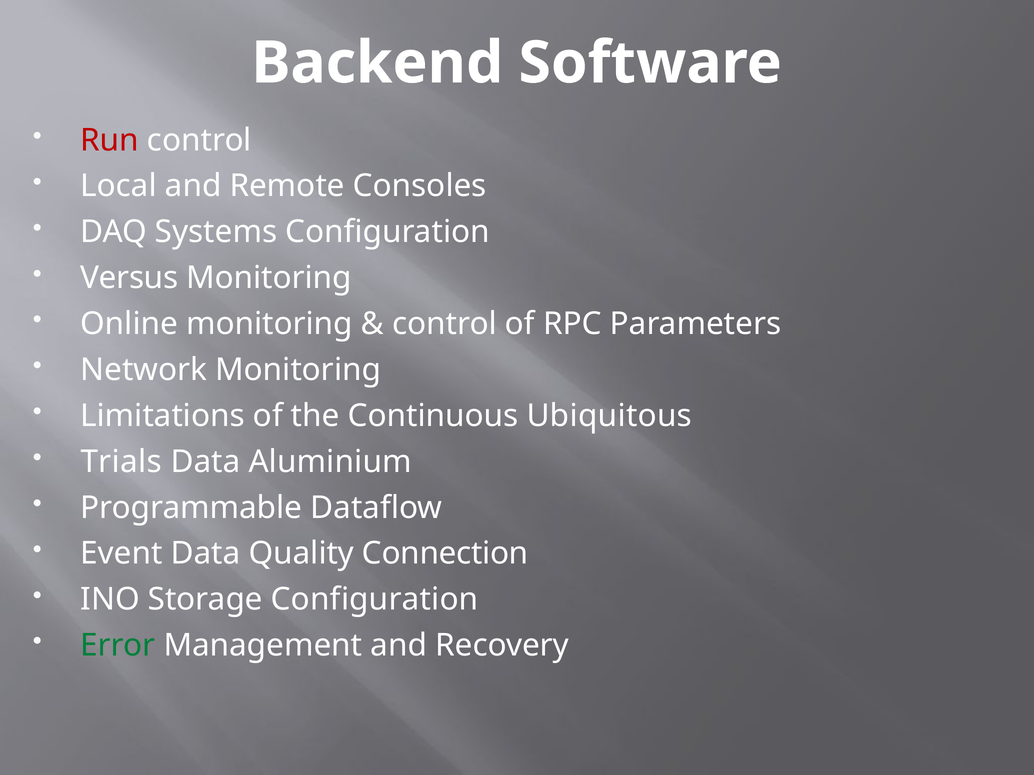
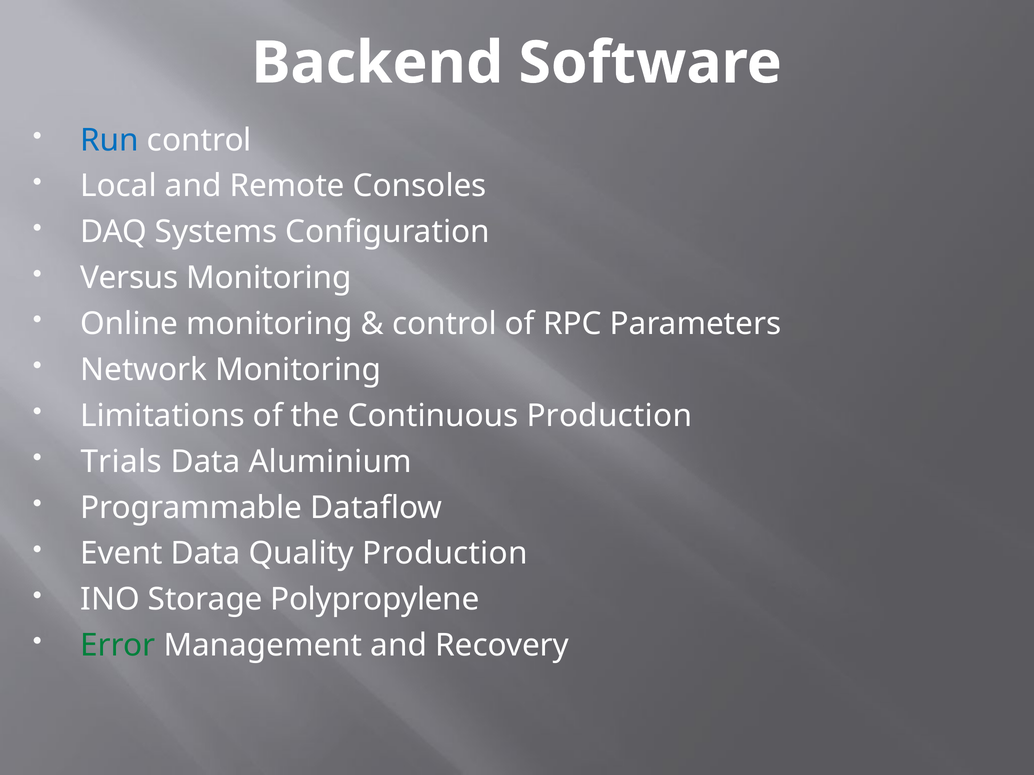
Run colour: red -> blue (110, 140)
Continuous Ubiquitous: Ubiquitous -> Production (609, 416)
Quality Connection: Connection -> Production (445, 554)
Storage Configuration: Configuration -> Polypropylene (375, 600)
